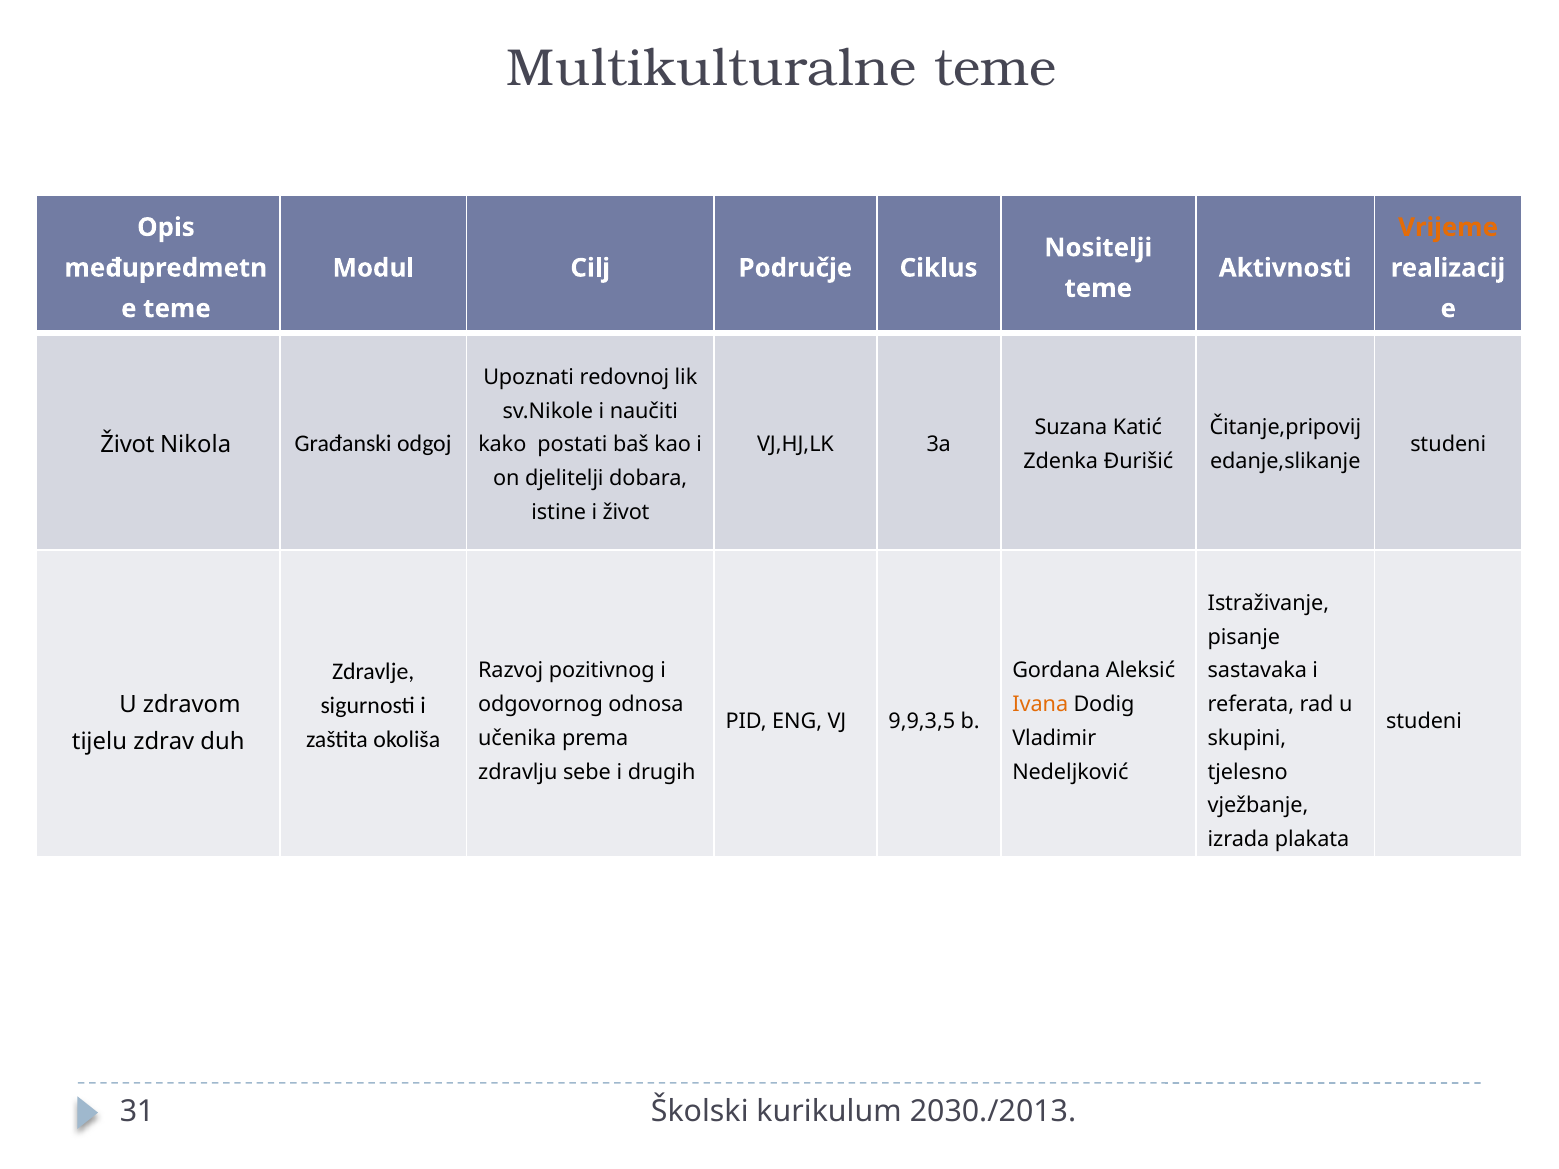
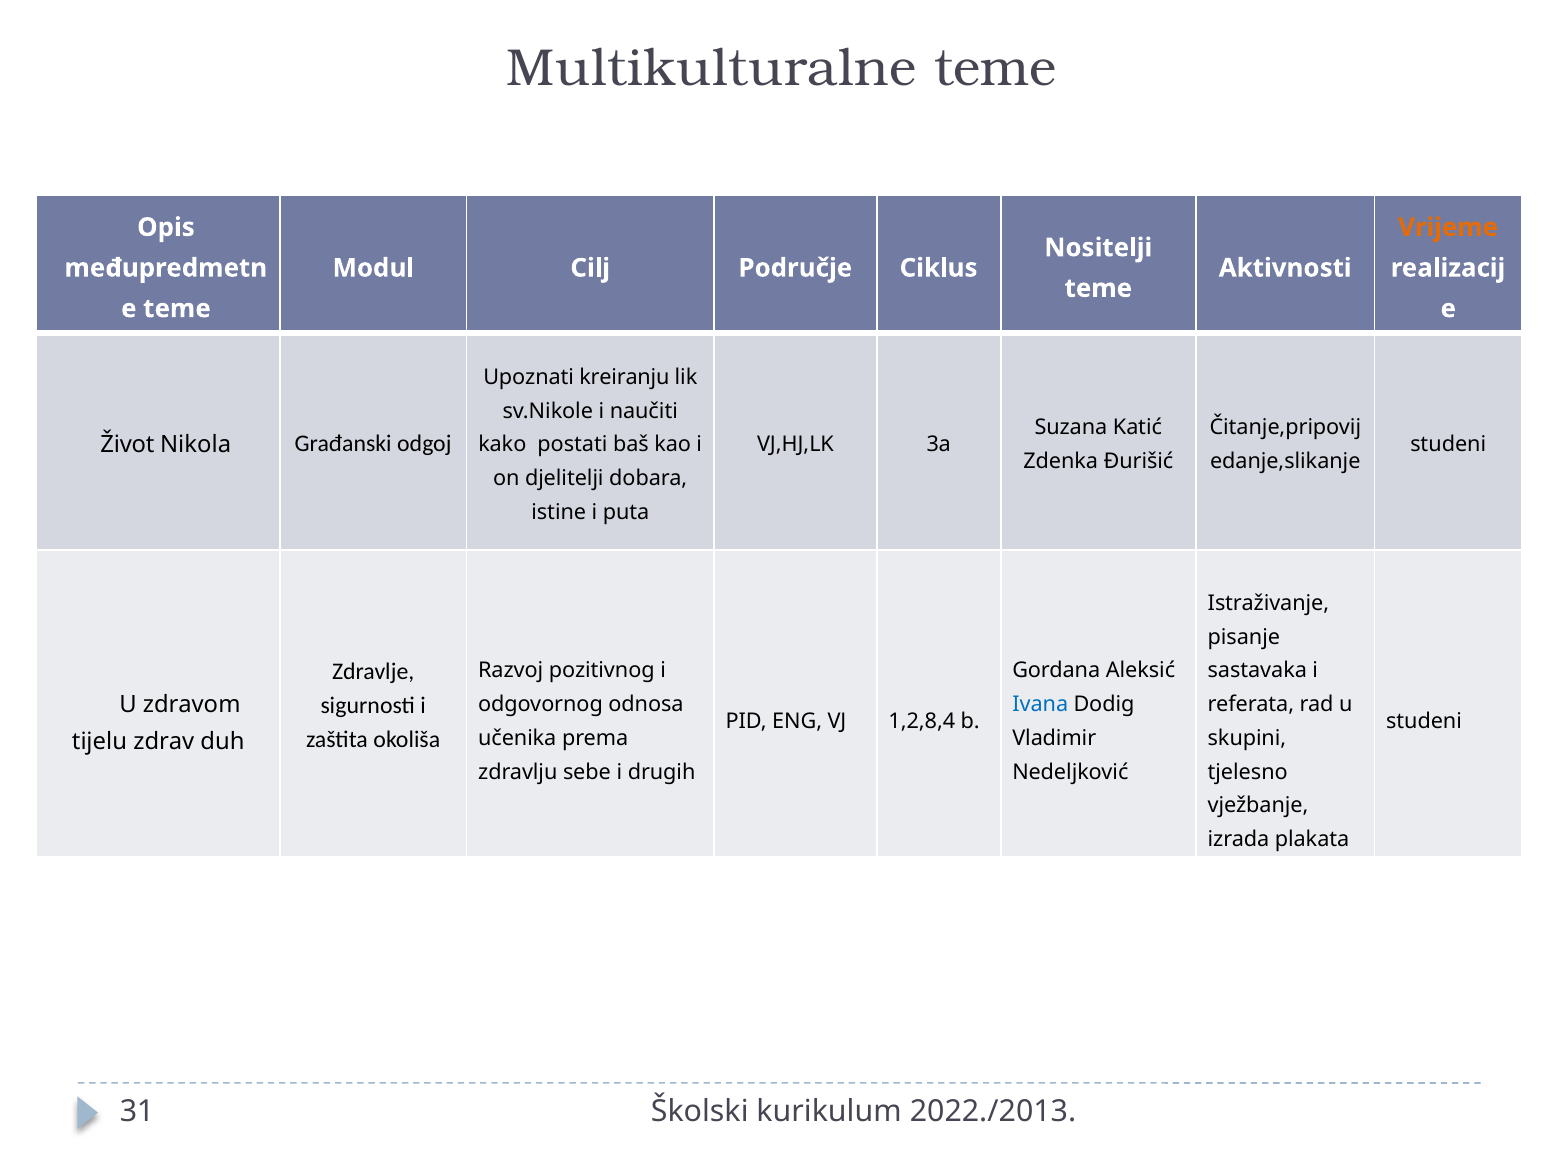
redovnoj: redovnoj -> kreiranju (624, 377)
i život: život -> puta (626, 512)
Ivana colour: orange -> blue (1040, 705)
9,9,3,5: 9,9,3,5 -> 1,2,8,4 (922, 721)
2030./2013: 2030./2013 -> 2022./2013 (993, 1112)
